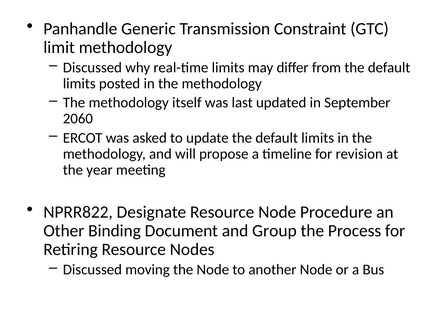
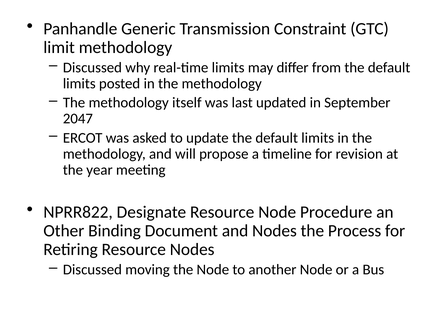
2060: 2060 -> 2047 (78, 119)
and Group: Group -> Nodes (274, 231)
